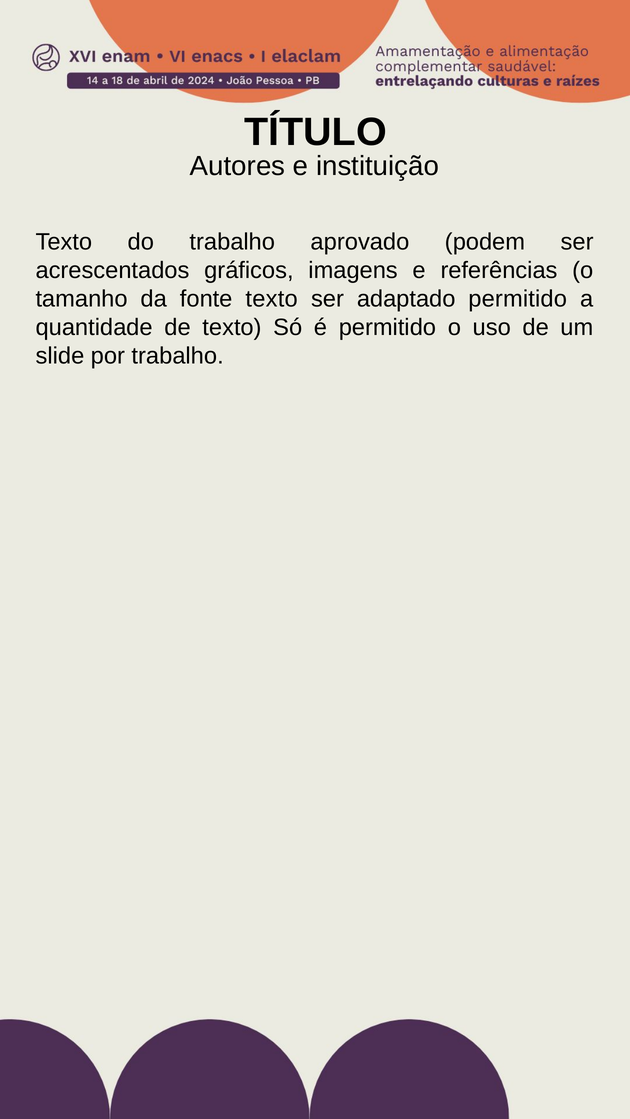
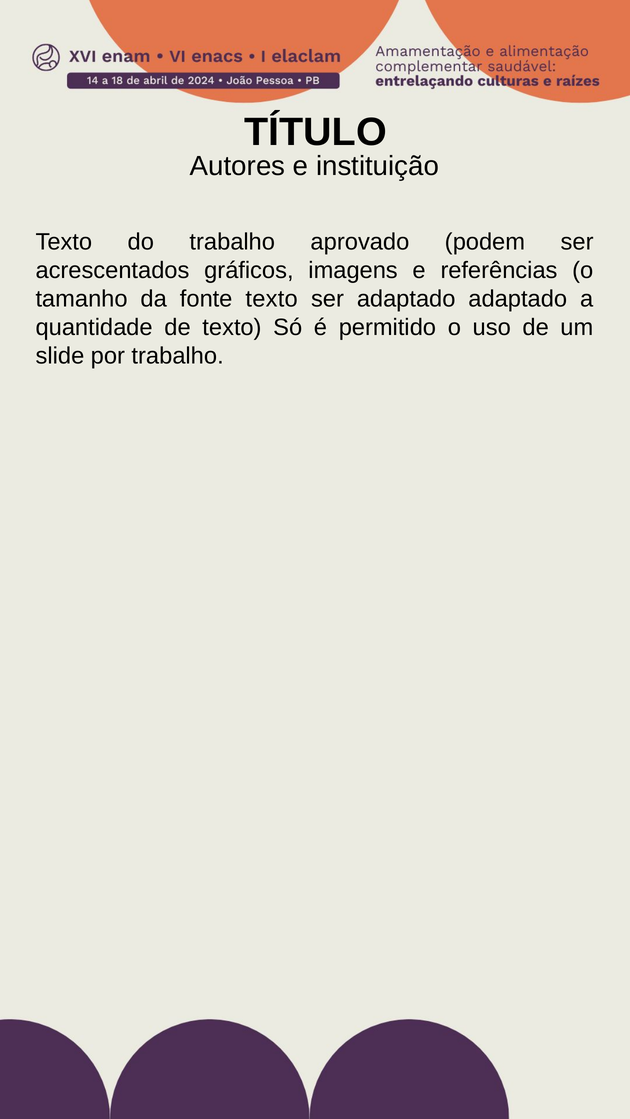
adaptado permitido: permitido -> adaptado (518, 299)
